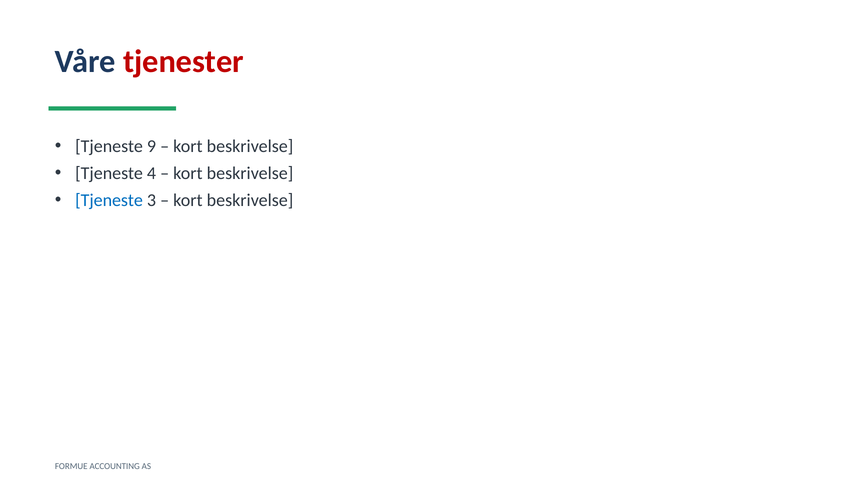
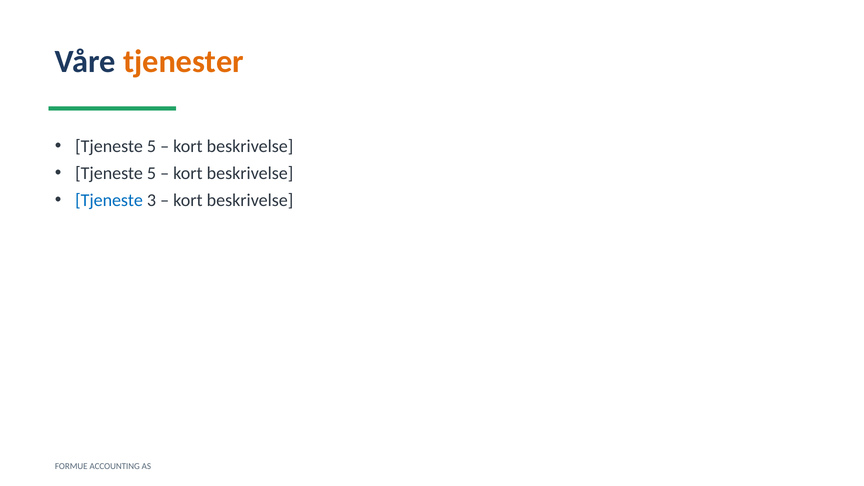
tjenester colour: red -> orange (183, 62)
9: 9 -> 5 (151, 146)
4: 4 -> 5 (151, 173)
